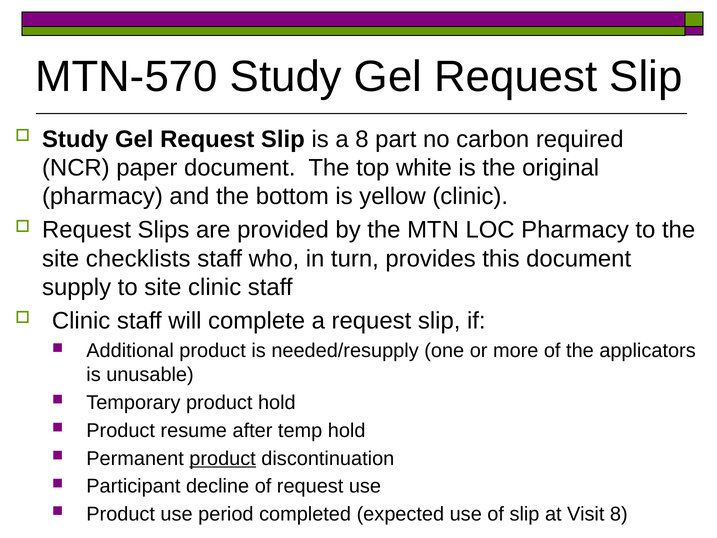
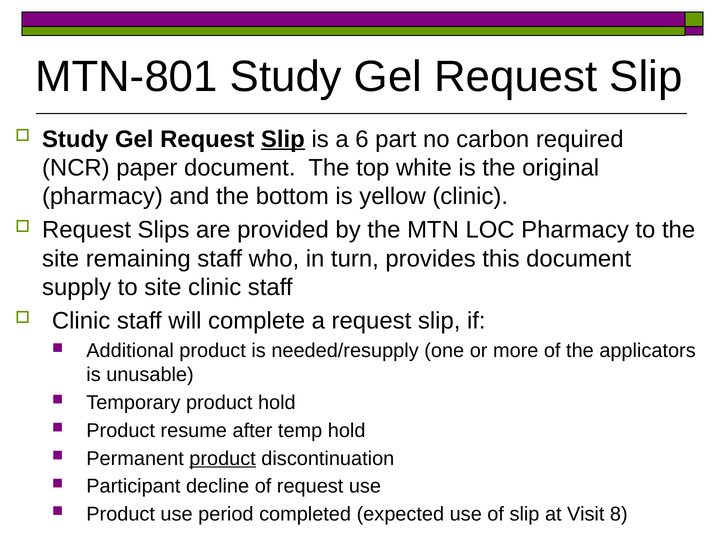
MTN-570: MTN-570 -> MTN-801 (126, 77)
Slip underline: none -> present (283, 139)
a 8: 8 -> 6 (362, 139)
checklists: checklists -> remaining (138, 259)
